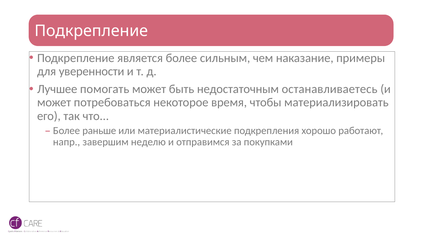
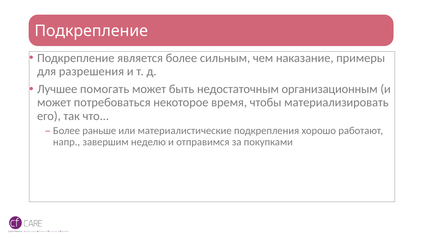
уверенности: уверенности -> разрешения (91, 71)
останавливаетесь: останавливаетесь -> организационным (330, 89)
